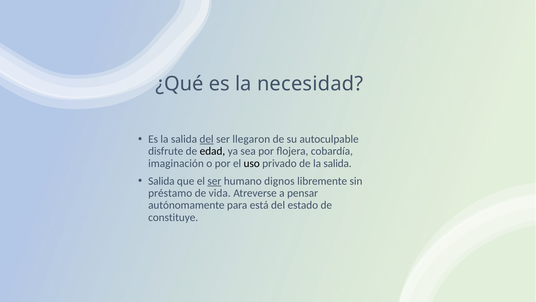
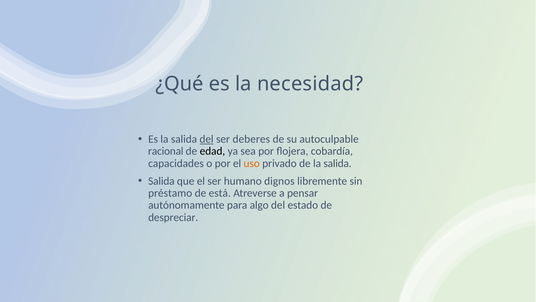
llegaron: llegaron -> deberes (251, 139)
disfrute: disfrute -> racional (166, 151)
imaginación: imaginación -> capacidades (176, 163)
uso colour: black -> orange (252, 163)
ser underline: present -> none (214, 181)
vida: vida -> está (220, 193)
está: está -> algo (259, 205)
constituye: constituye -> despreciar (173, 217)
